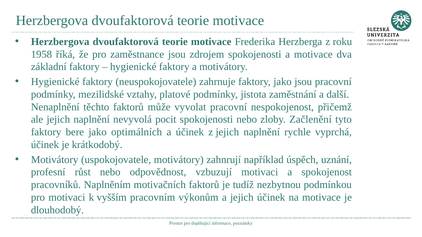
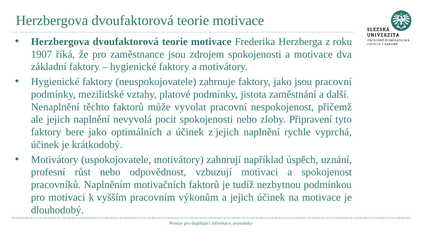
1958: 1958 -> 1907 (41, 54)
Začlenění: Začlenění -> Připravení (311, 120)
